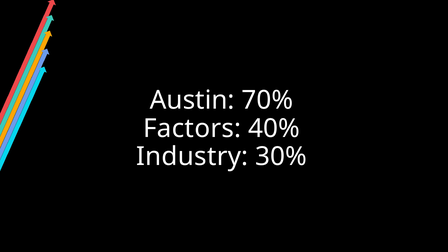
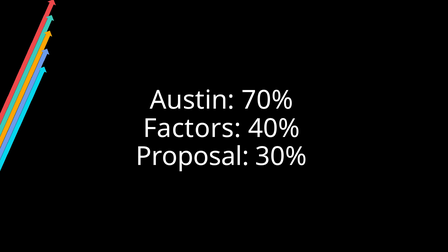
Industry: Industry -> Proposal (192, 157)
